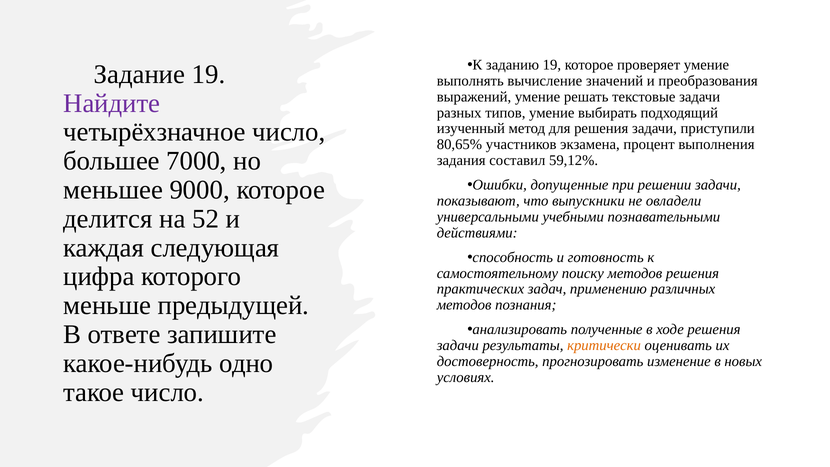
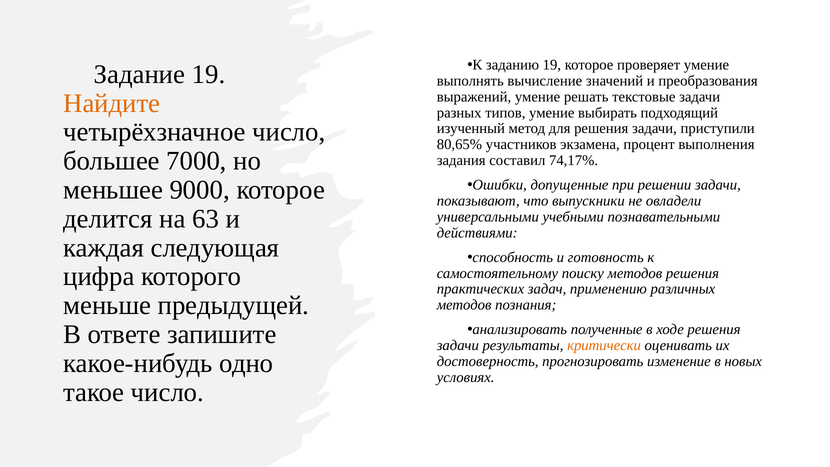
Найдите colour: purple -> orange (112, 103)
59,12%: 59,12% -> 74,17% (574, 160)
52: 52 -> 63 (206, 219)
